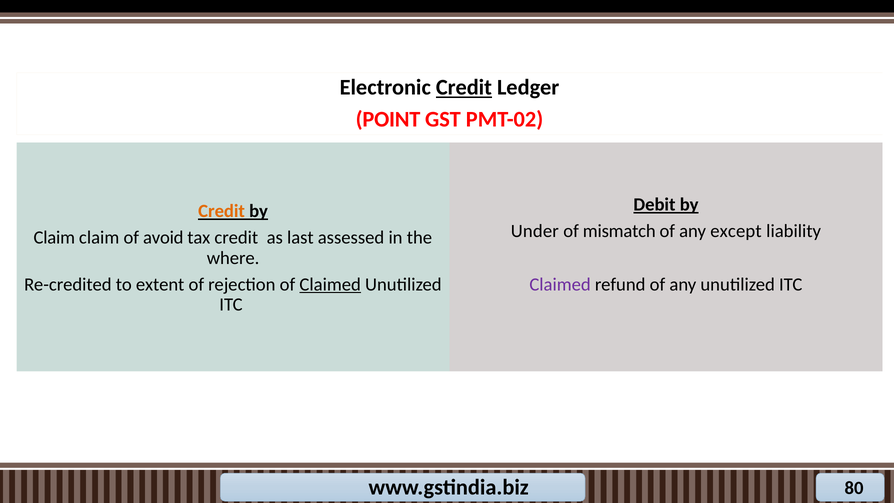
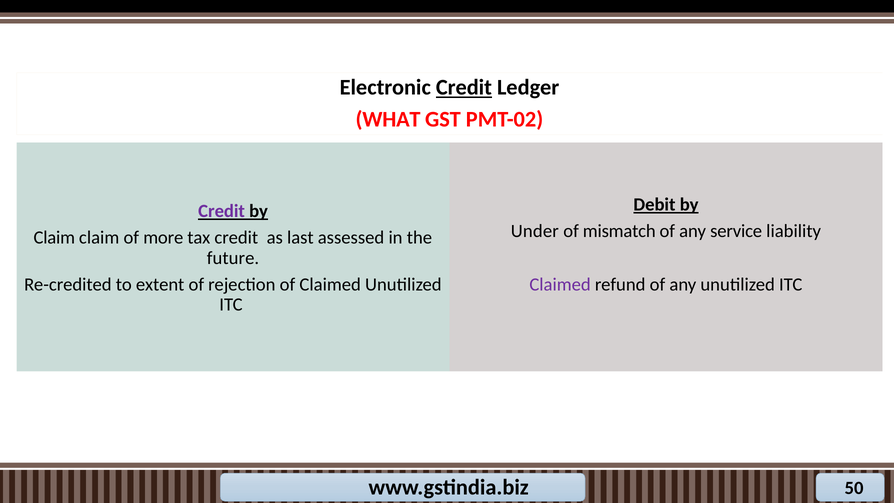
POINT: POINT -> WHAT (388, 120)
Credit colour: orange -> purple (222, 211)
except: except -> service (736, 231)
avoid: avoid -> more (163, 238)
where: where -> future (233, 258)
Claimed underline: present -> none (330, 285)
80: 80 -> 50 (854, 488)
